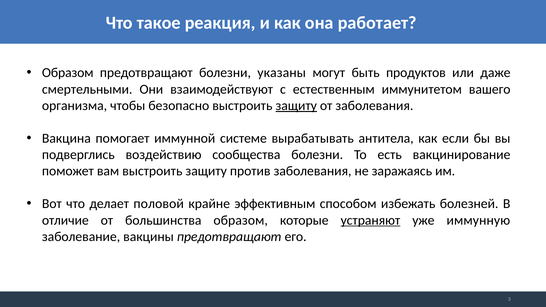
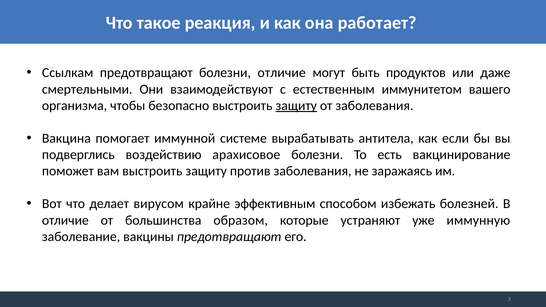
Образом: Образом -> Ссылкам (68, 73)
болезни указаны: указаны -> отличие (282, 73)
сообщества: сообщества -> арахисовое (246, 155)
половой: половой -> вирусом (159, 204)
устраняют underline: present -> none (370, 220)
